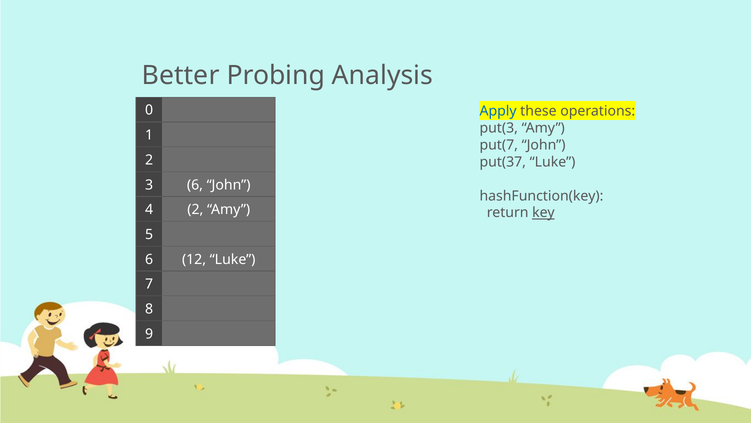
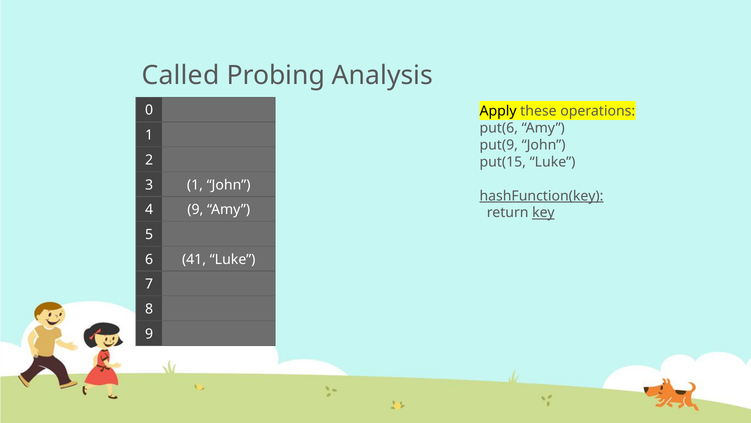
Better: Better -> Called (181, 75)
Apply colour: blue -> black (498, 111)
put(3: put(3 -> put(6 (499, 128)
put(7: put(7 -> put(9 (499, 145)
put(37: put(37 -> put(15 (503, 162)
3 6: 6 -> 1 (195, 185)
hashFunction(key underline: none -> present (541, 196)
4 2: 2 -> 9 (195, 209)
12: 12 -> 41 (194, 259)
